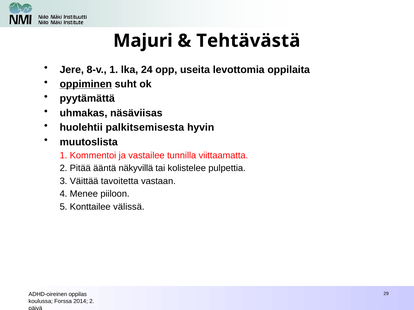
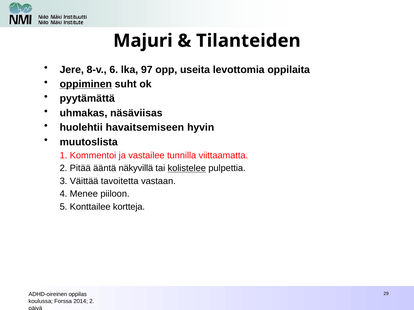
Tehtävästä: Tehtävästä -> Tilanteiden (248, 41)
8-v 1: 1 -> 6 (114, 70)
24: 24 -> 97 (147, 70)
palkitsemisesta: palkitsemisesta -> havaitsemiseen (145, 128)
kolistelee underline: none -> present (187, 169)
välissä: välissä -> kortteja (129, 207)
